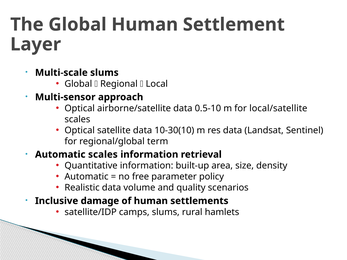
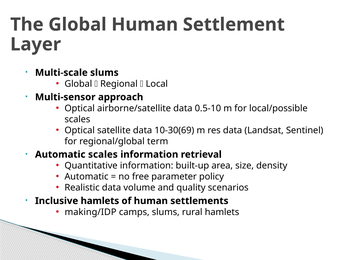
local/satellite: local/satellite -> local/possible (278, 108)
10-30(10: 10-30(10 -> 10-30(69 (174, 130)
Inclusive damage: damage -> hamlets (100, 201)
satellite/IDP: satellite/IDP -> making/IDP (91, 212)
